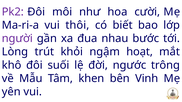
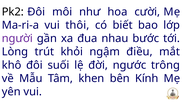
Pk2 colour: purple -> black (13, 12)
hoạt: hoạt -> điều (140, 52)
Vinh: Vinh -> Kính (147, 79)
